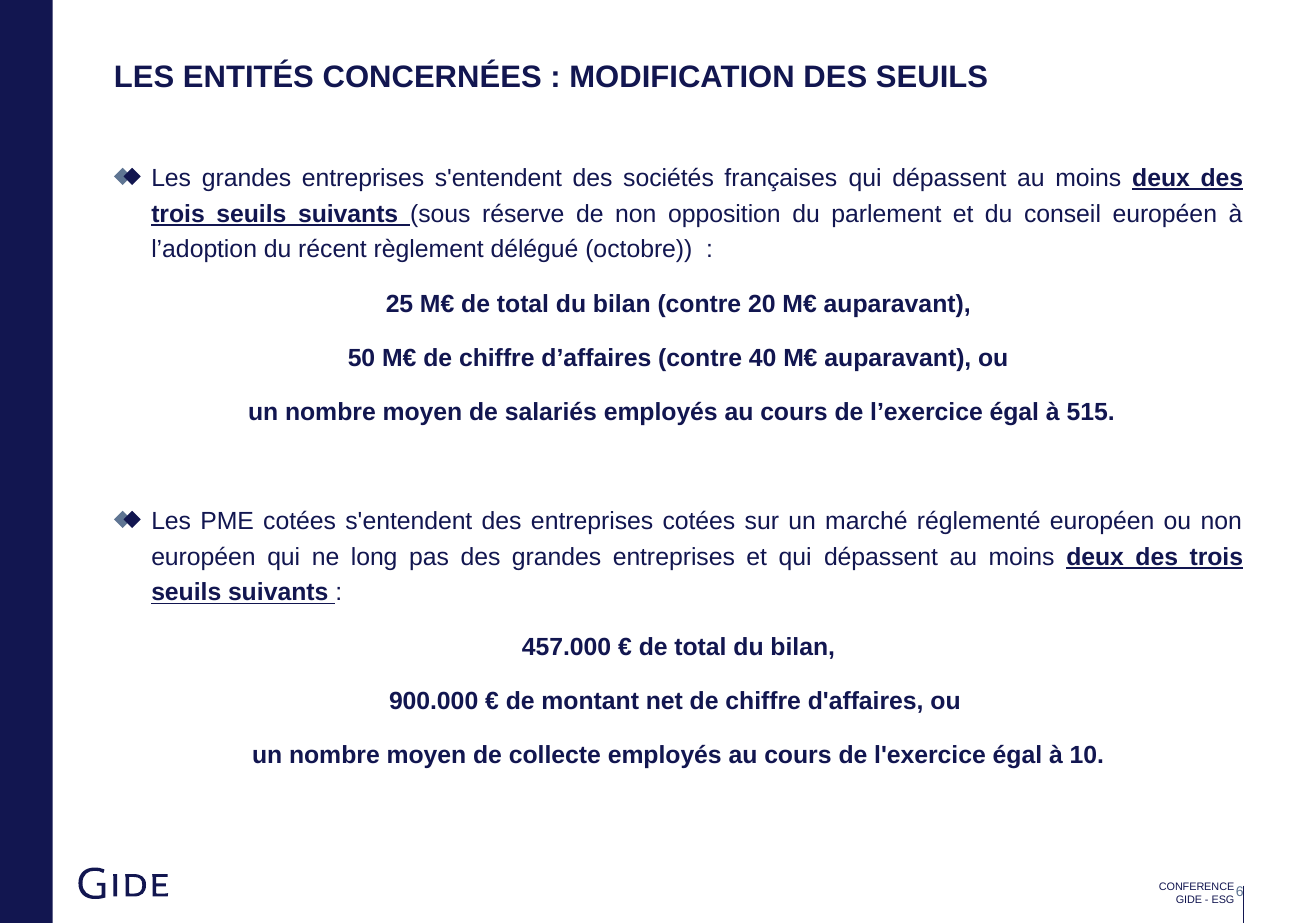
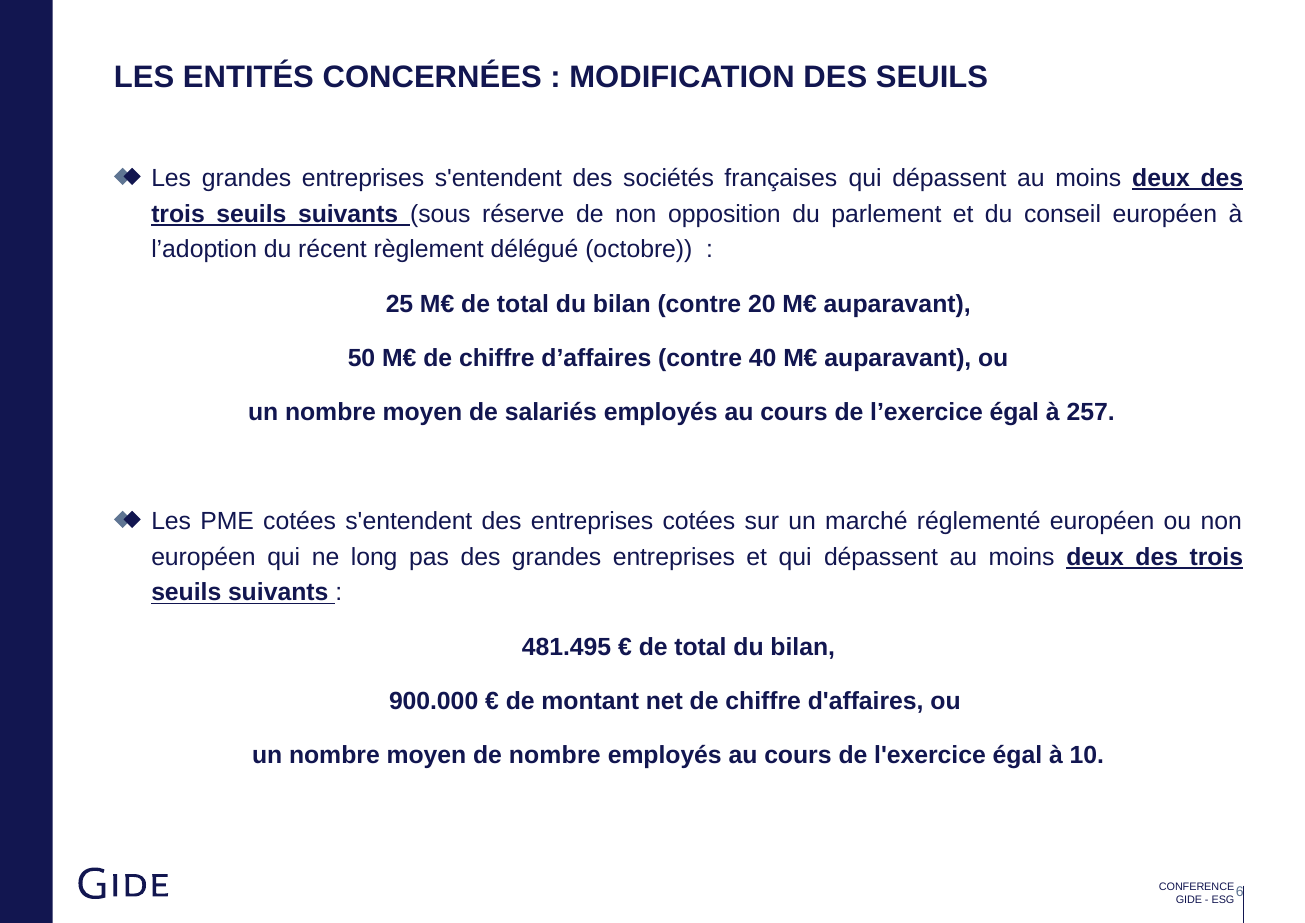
515: 515 -> 257 (1091, 412)
457.000: 457.000 -> 481.495 (567, 647)
de collecte: collecte -> nombre (555, 755)
